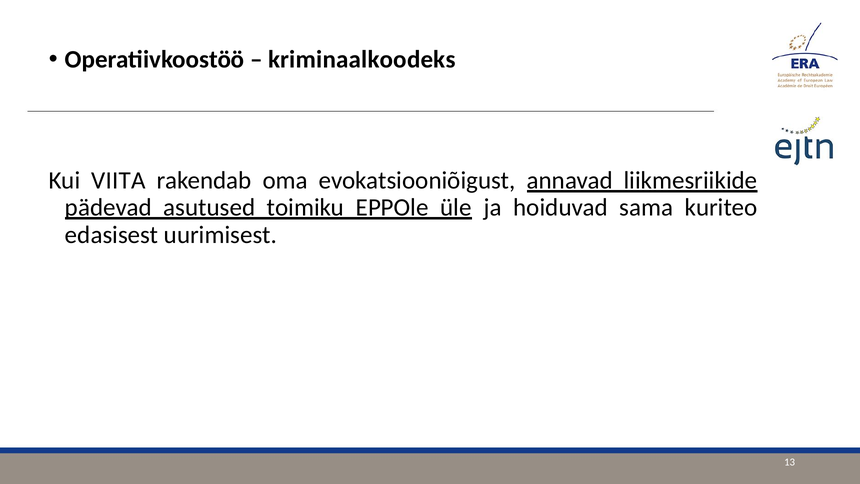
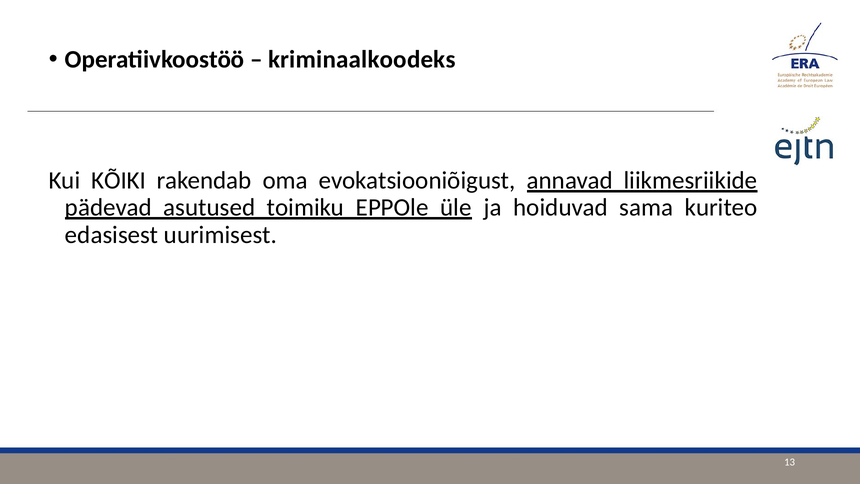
VIITA: VIITA -> KÕIKI (119, 180)
